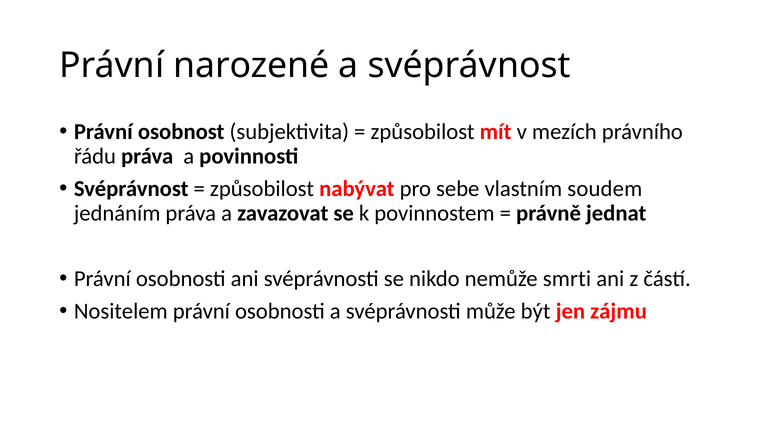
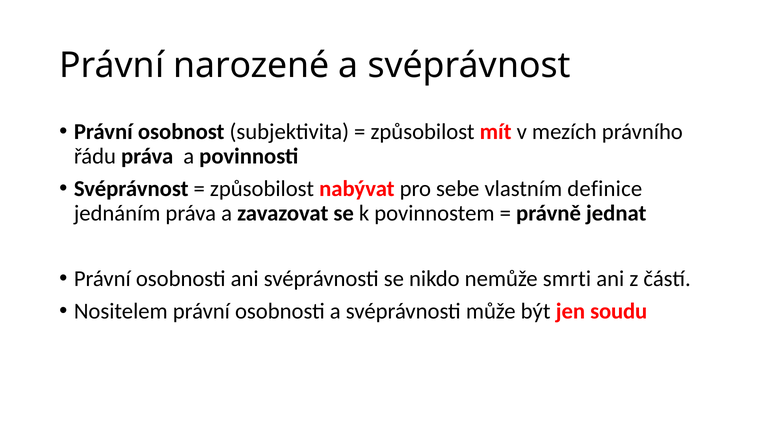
soudem: soudem -> definice (605, 189)
zájmu: zájmu -> soudu (619, 311)
